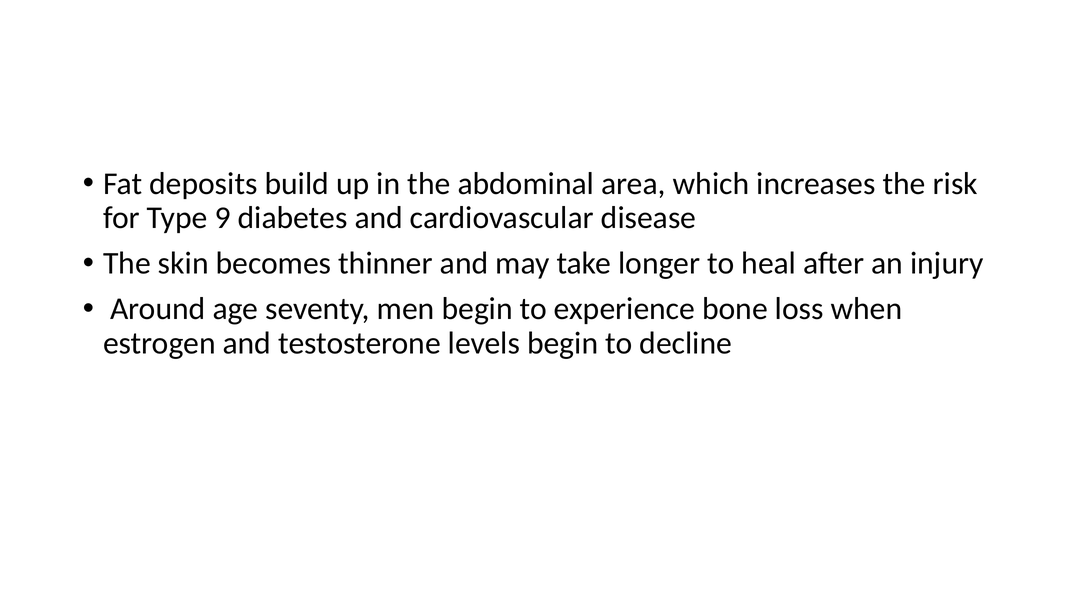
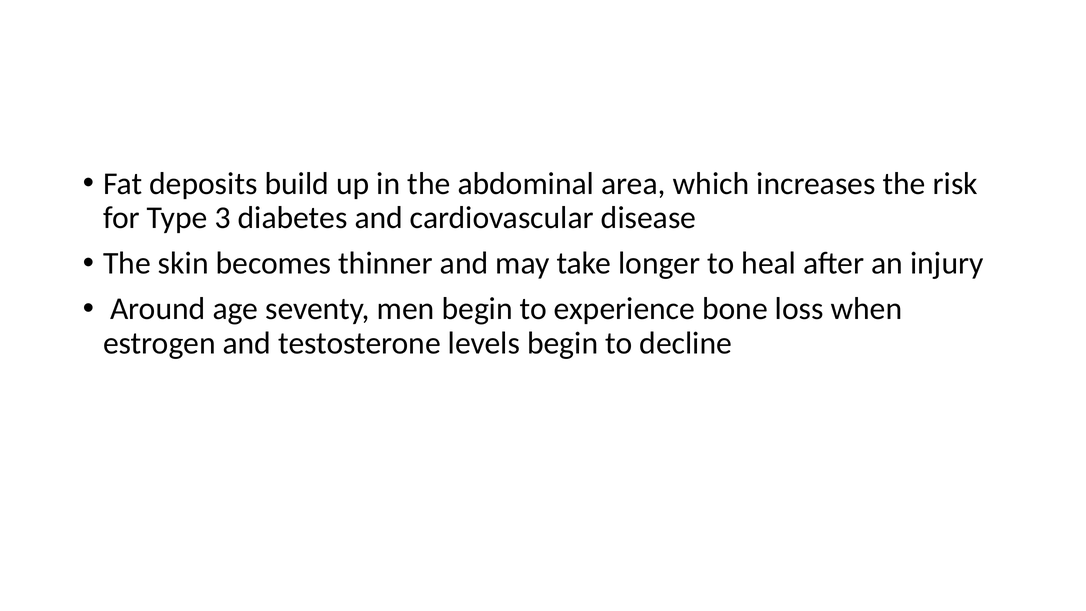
9: 9 -> 3 (223, 218)
